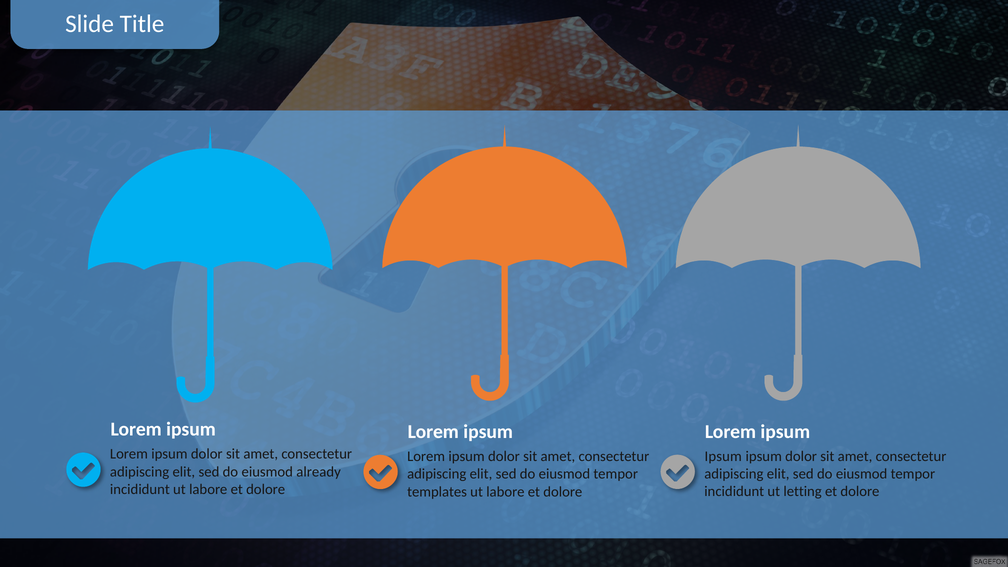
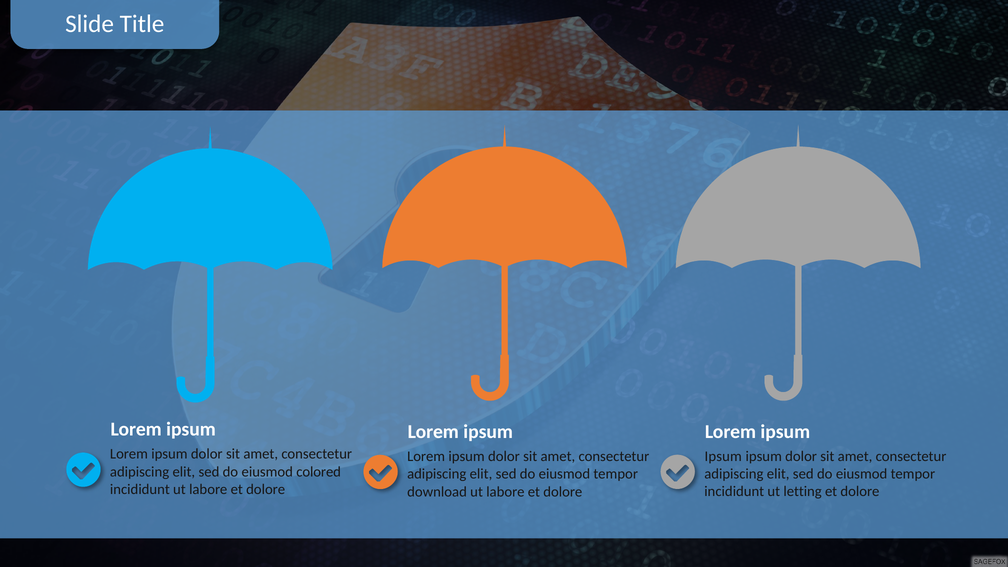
already: already -> colored (319, 472)
templates: templates -> download (437, 492)
